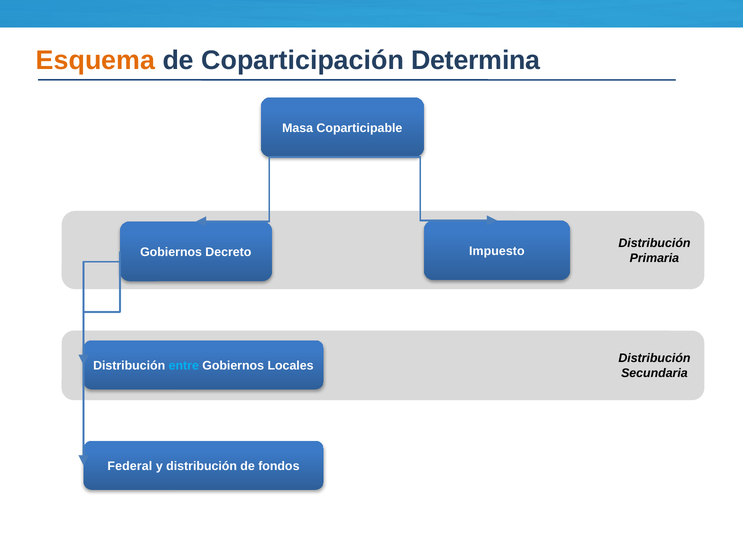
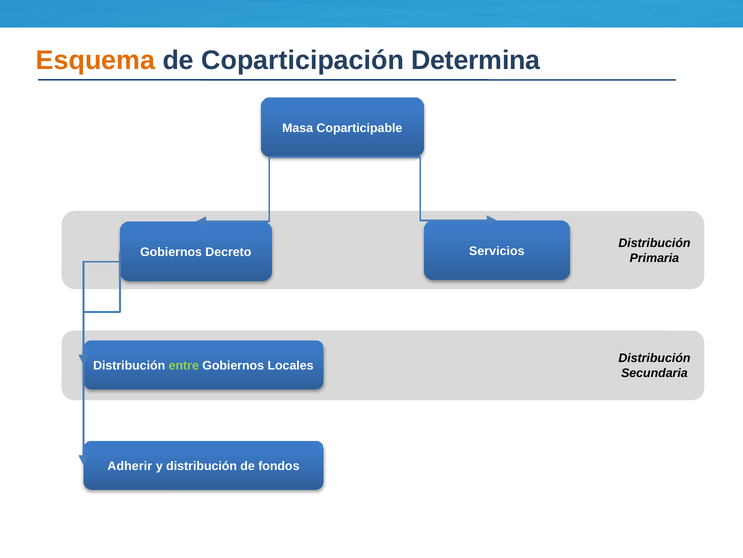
Impuesto: Impuesto -> Servicios (497, 251)
entre colour: light blue -> light green (184, 365)
Federal: Federal -> Adherir (130, 466)
